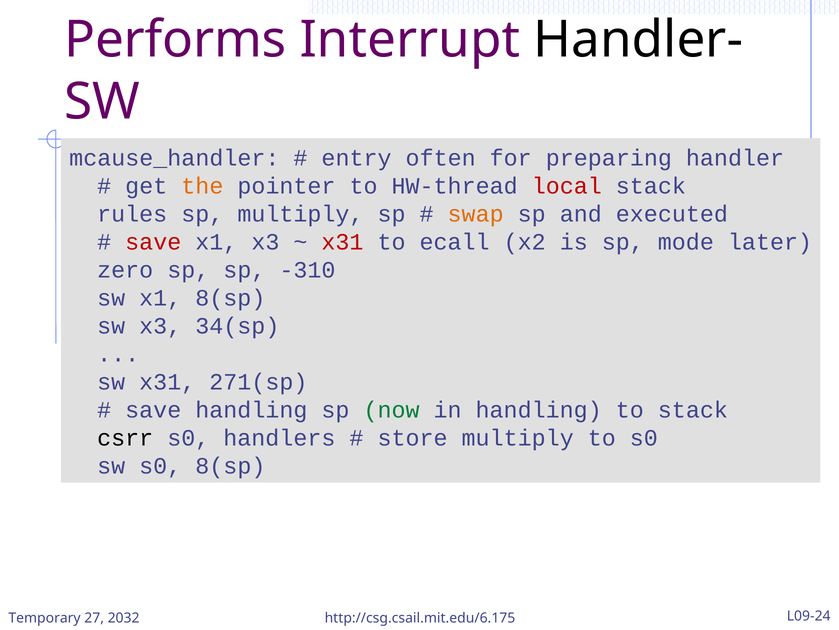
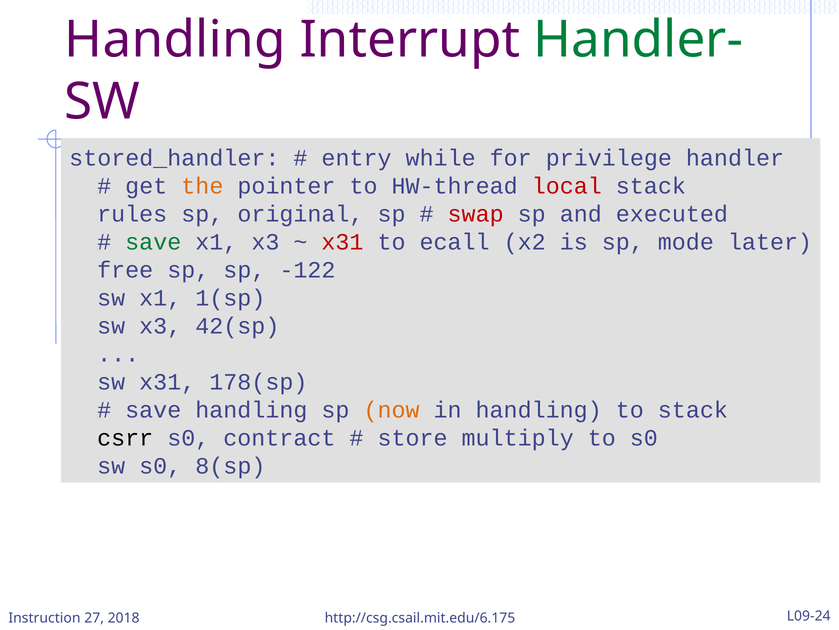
Performs: Performs -> Handling (175, 40)
Handler- colour: black -> green (638, 40)
mcause_handler: mcause_handler -> stored_handler (174, 158)
often: often -> while (441, 158)
preparing: preparing -> privilege (609, 158)
sp multiply: multiply -> original (300, 214)
swap colour: orange -> red (476, 214)
save colour: red -> green (153, 242)
zero: zero -> free (125, 270)
-310: -310 -> -122 (307, 270)
x1 8(sp: 8(sp -> 1(sp (230, 298)
34(sp: 34(sp -> 42(sp (237, 326)
271(sp: 271(sp -> 178(sp (258, 382)
now colour: green -> orange (392, 410)
handlers: handlers -> contract (279, 438)
Temporary: Temporary -> Instruction (44, 618)
2032: 2032 -> 2018 (124, 618)
